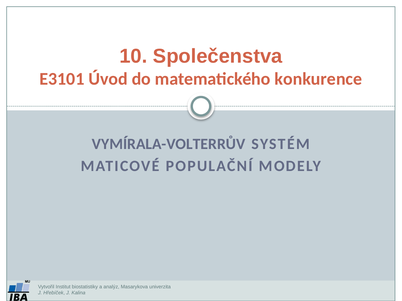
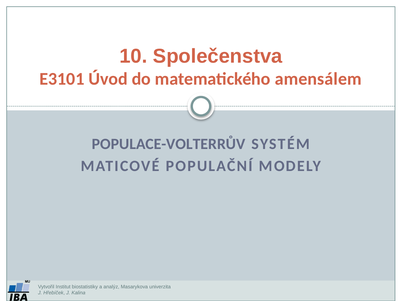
konkurence: konkurence -> amensálem (318, 79)
VYMÍRALA-VOLTERRŮV: VYMÍRALA-VOLTERRŮV -> POPULACE-VOLTERRŮV (169, 144)
